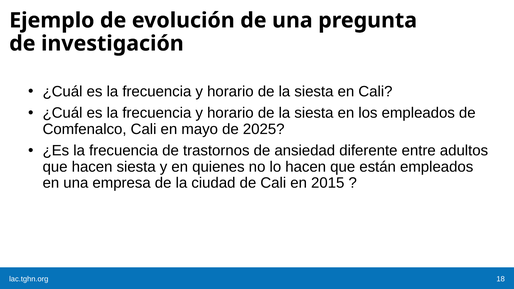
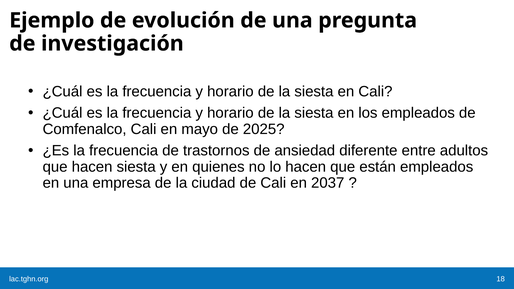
2015: 2015 -> 2037 (328, 183)
